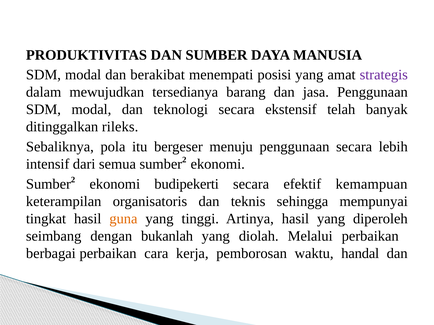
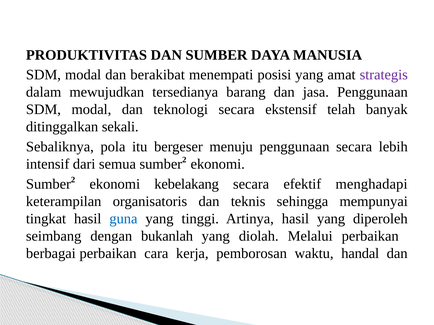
rileks: rileks -> sekali (120, 127)
budipekerti: budipekerti -> kebelakang (187, 184)
kemampuan: kemampuan -> menghadapi (372, 184)
guna colour: orange -> blue (123, 219)
